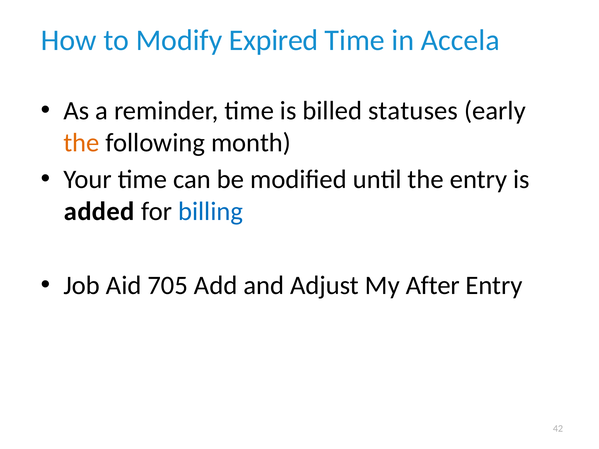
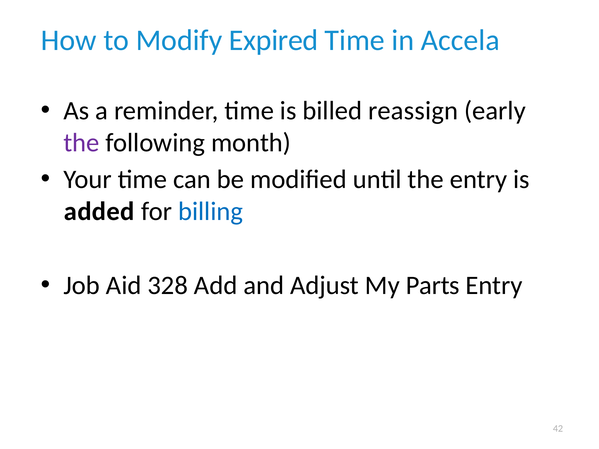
statuses: statuses -> reassign (413, 111)
the colour: orange -> purple (81, 143)
705: 705 -> 328 (168, 285)
After: After -> Parts (433, 285)
